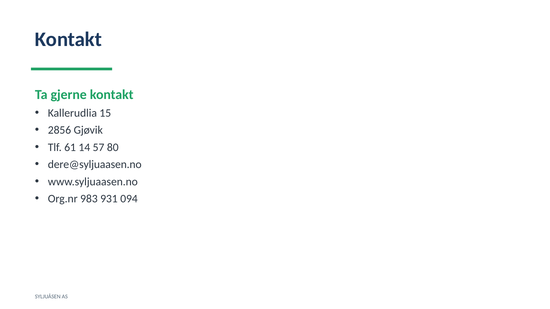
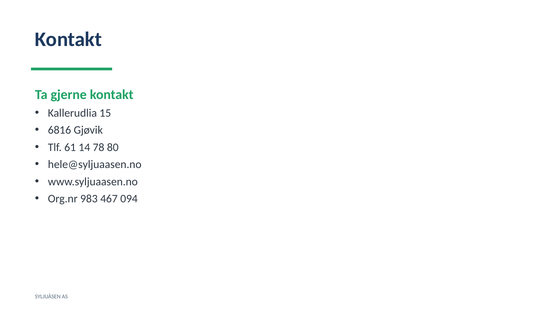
2856: 2856 -> 6816 (59, 130)
57: 57 -> 78 (99, 147)
dere@syljuaasen.no: dere@syljuaasen.no -> hele@syljuaasen.no (95, 165)
931: 931 -> 467 (109, 199)
